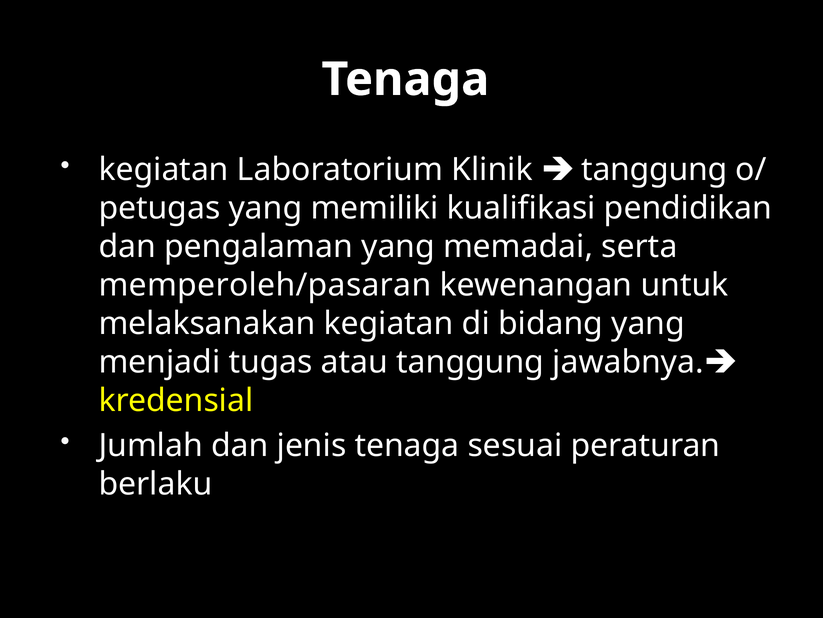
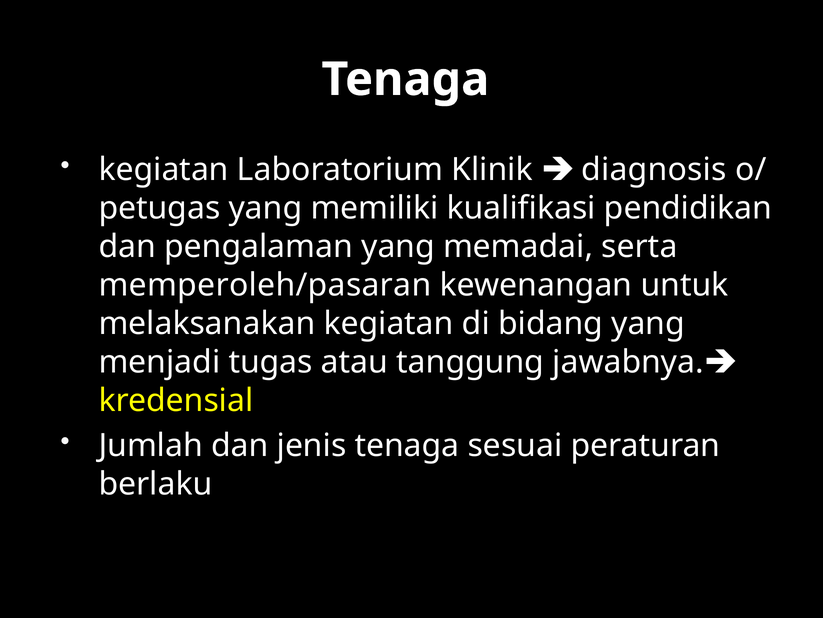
tanggung: tanggung -> diagnosis (654, 170)
